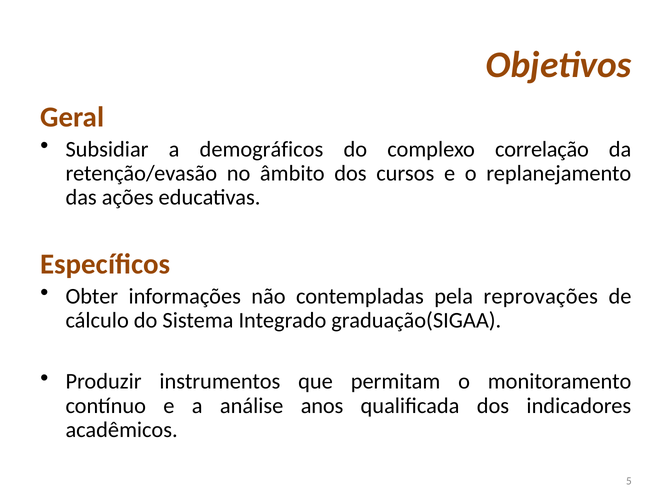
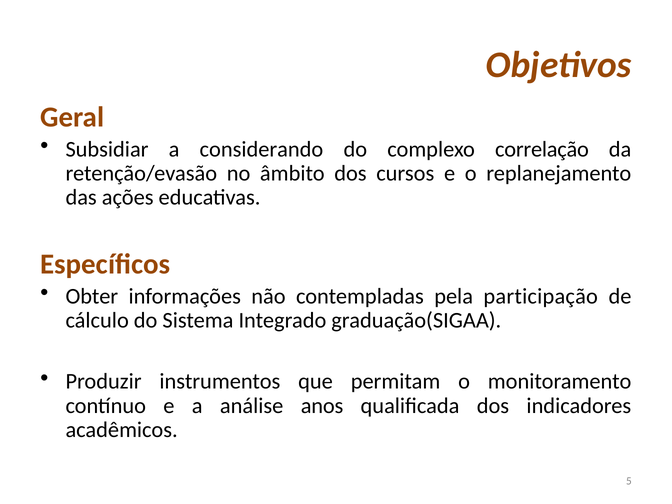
demográficos: demográficos -> considerando (261, 149)
reprovações: reprovações -> participação (541, 296)
